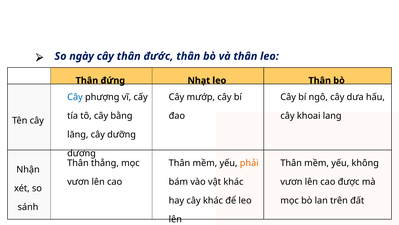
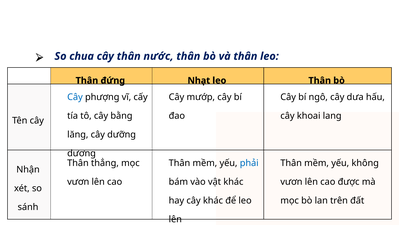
ngày: ngày -> chua (82, 56)
đước: đước -> nước (158, 56)
phải colour: orange -> blue (249, 163)
